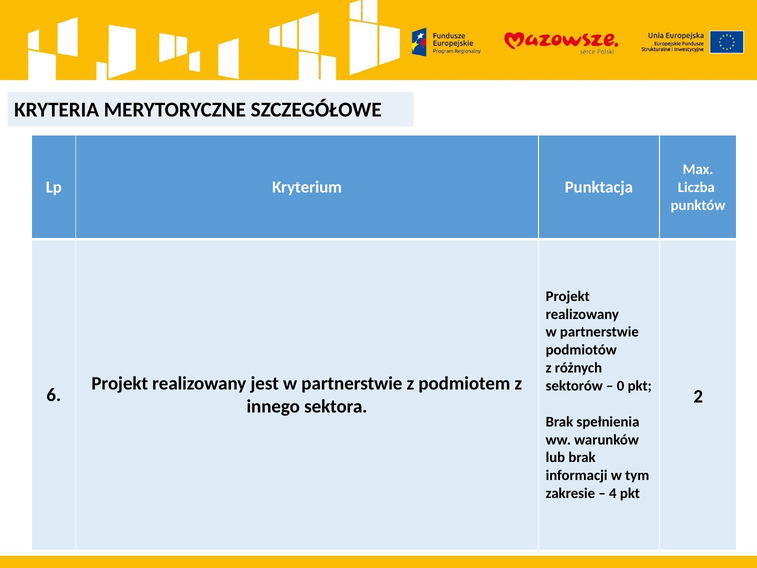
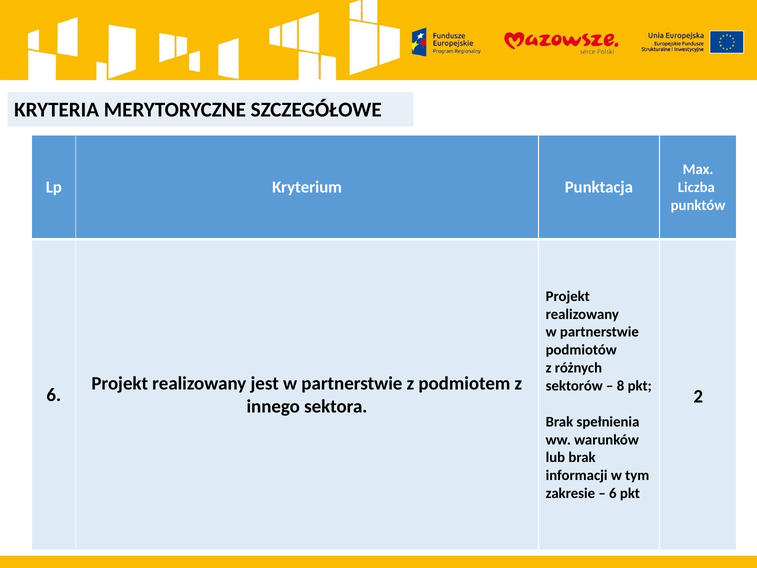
0: 0 -> 8 (621, 386)
4: 4 -> 6 (613, 493)
